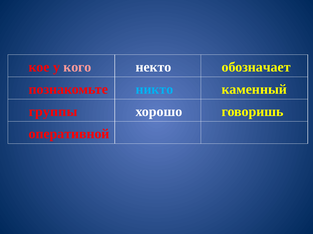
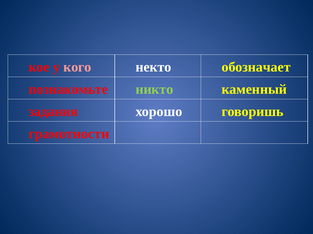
никто colour: light blue -> light green (154, 90)
группы: группы -> задания (53, 112)
оперативной: оперативной -> грамотности (69, 134)
